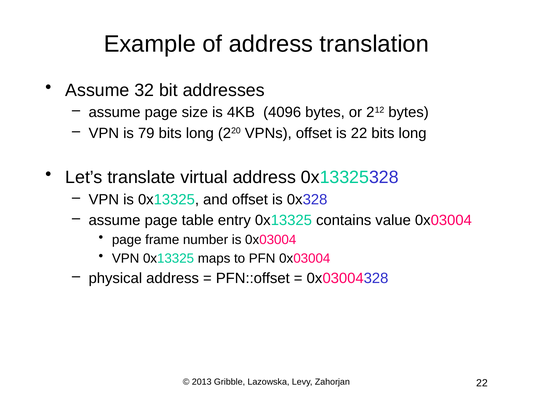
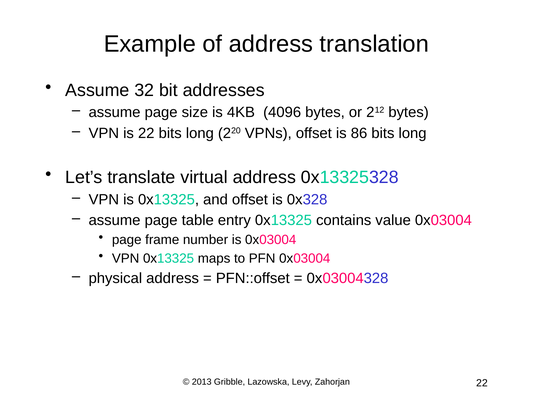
is 79: 79 -> 22 (146, 133)
is 22: 22 -> 86 (359, 133)
